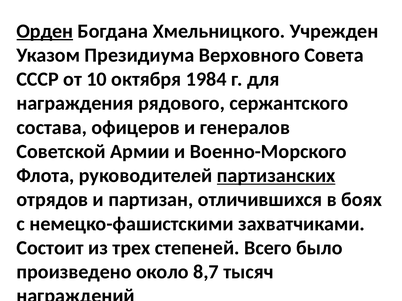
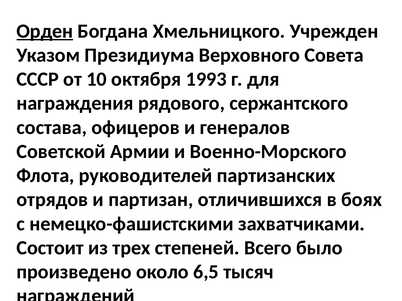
1984: 1984 -> 1993 (206, 79)
партизанских underline: present -> none (276, 176)
8,7: 8,7 -> 6,5 (206, 272)
